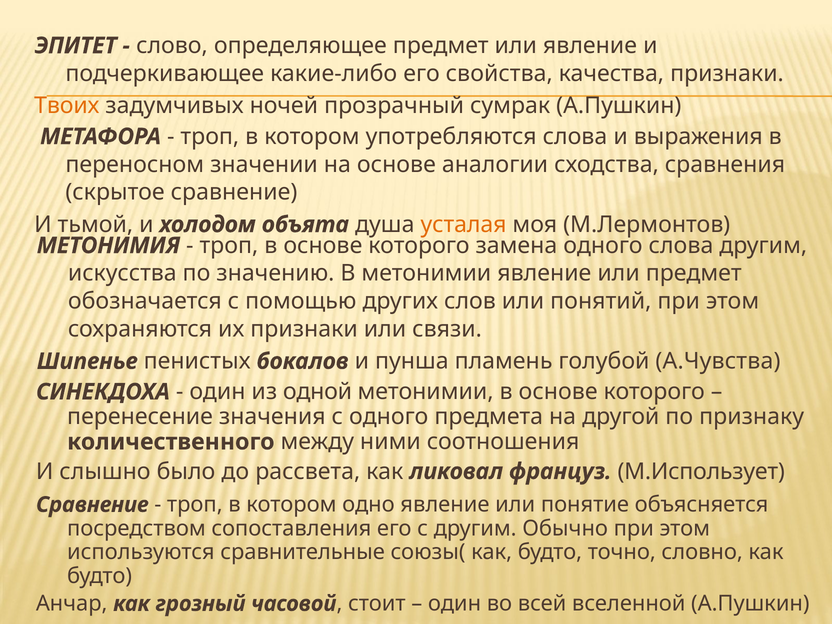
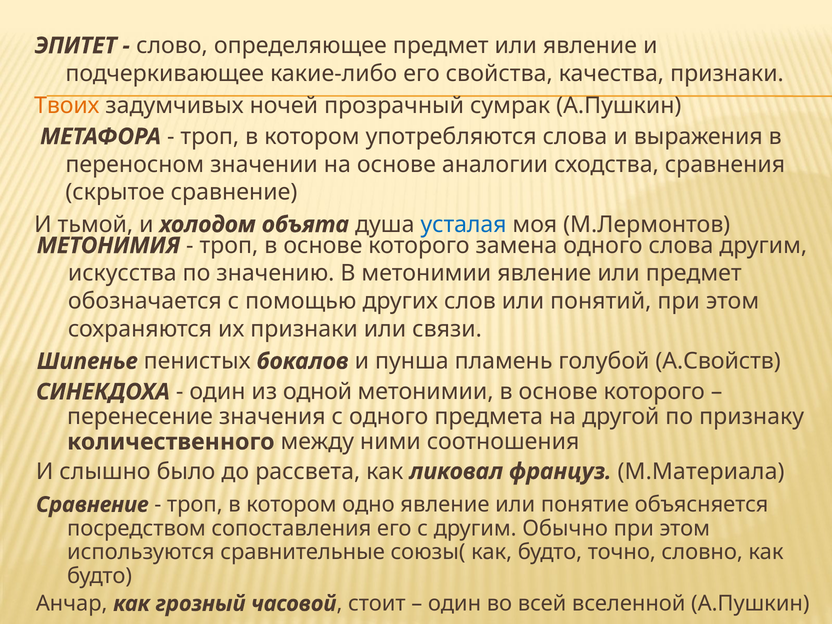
усталая colour: orange -> blue (464, 225)
А.Чувства: А.Чувства -> А.Свойств (718, 361)
М.Использует: М.Использует -> М.Материала (701, 471)
